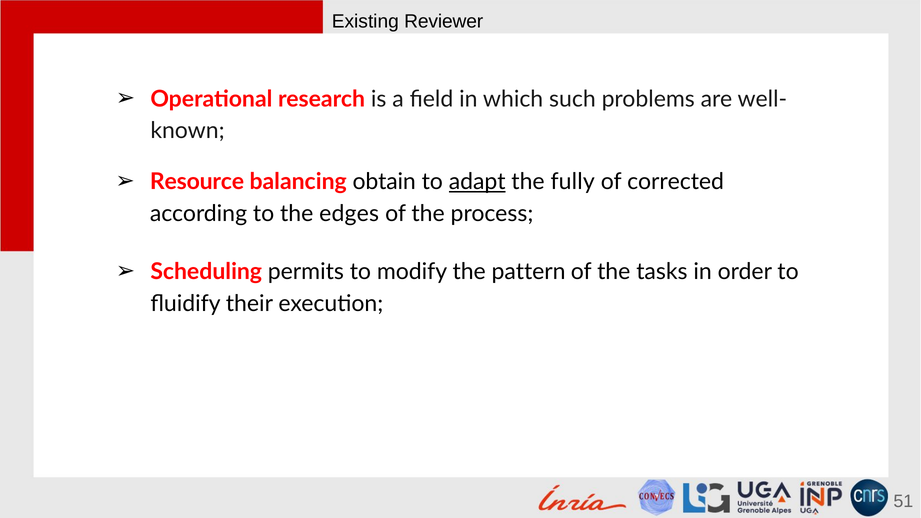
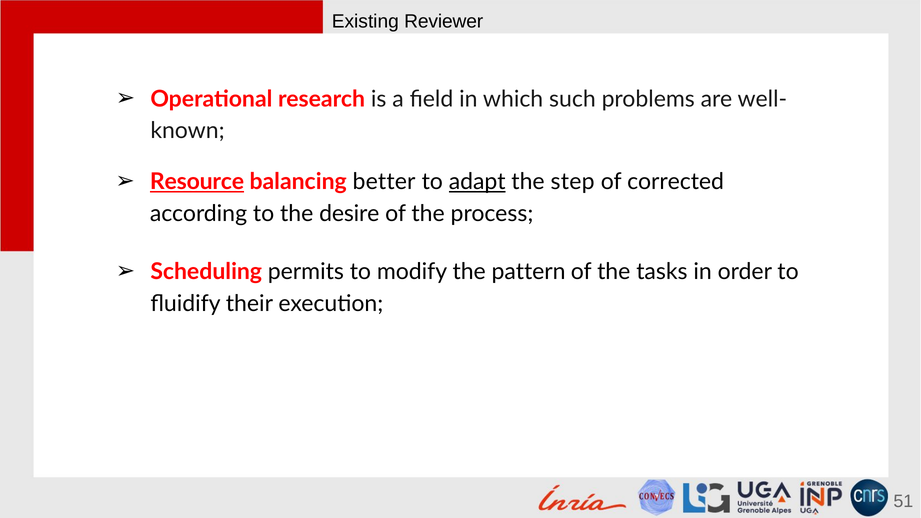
Resource underline: none -> present (197, 182)
obtain: obtain -> better (384, 182)
fully: fully -> step (573, 182)
edges: edges -> desire (349, 214)
